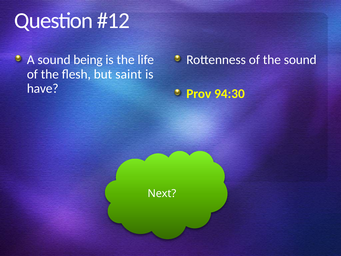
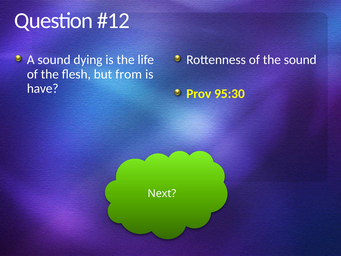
being: being -> dying (88, 60)
saint: saint -> from (129, 74)
94:30: 94:30 -> 95:30 (229, 94)
